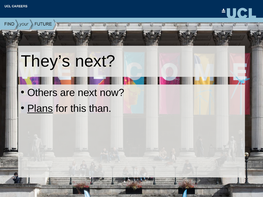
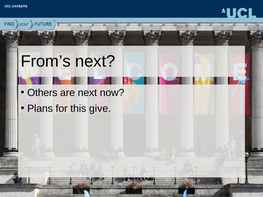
They’s: They’s -> From’s (46, 61)
Plans underline: present -> none (40, 109)
than: than -> give (100, 109)
